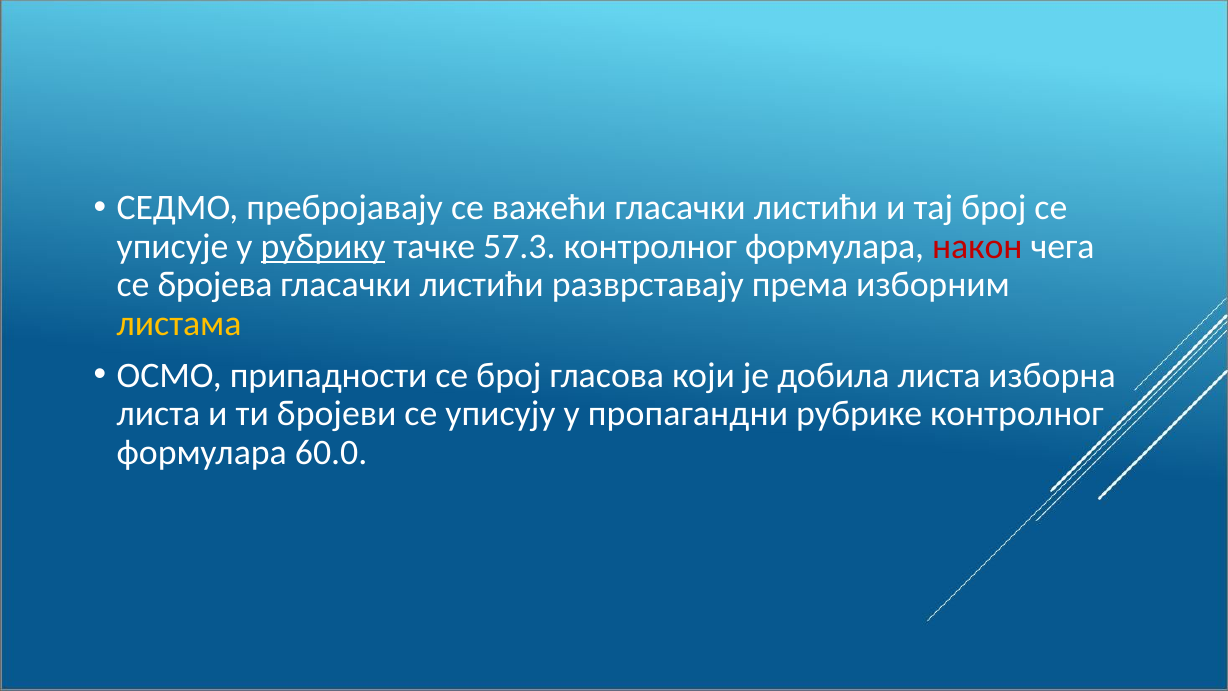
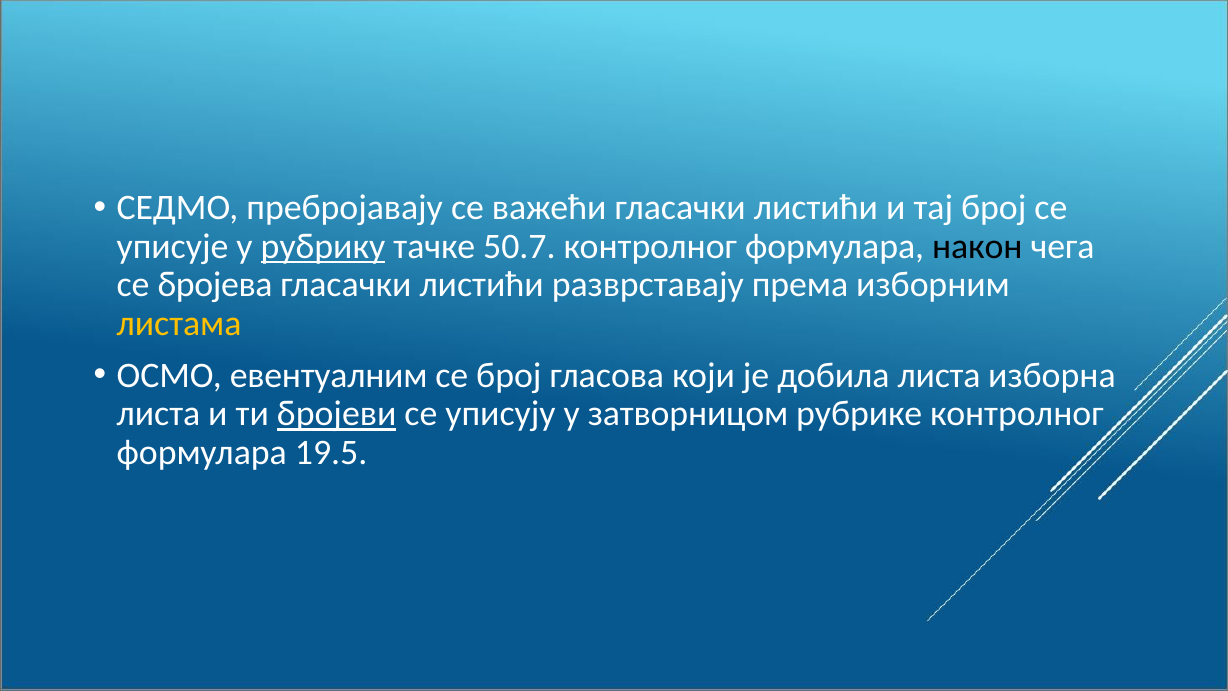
57.3: 57.3 -> 50.7 (519, 246)
након colour: red -> black (977, 246)
припадности: припадности -> евентуалним (329, 375)
бројеви underline: none -> present (337, 414)
пропагандни: пропагандни -> затворницом (688, 414)
60.0: 60.0 -> 19.5 (331, 453)
